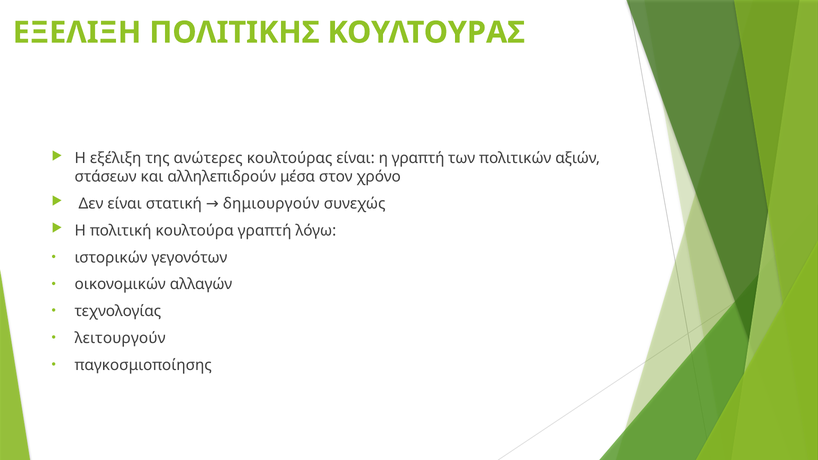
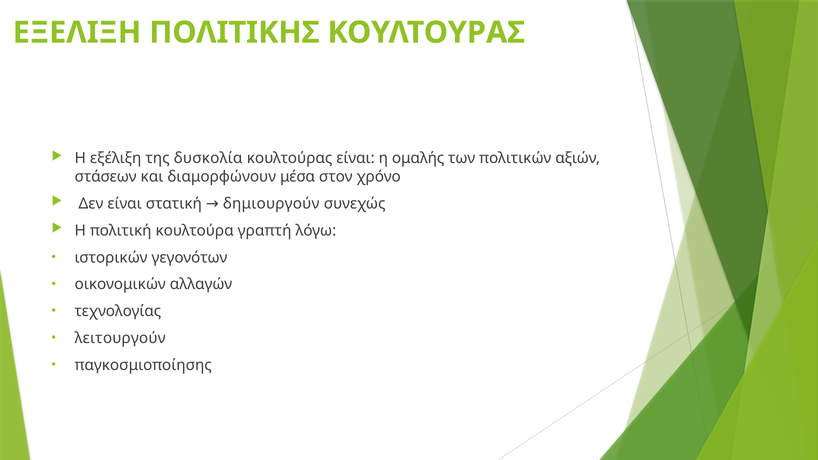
ανώτερες: ανώτερες -> δυσκολία (208, 158)
η γραπτή: γραπτή -> ομαλής (418, 158)
αλληλεπιδρούν: αλληλεπιδρούν -> διαμορφώνουν (222, 177)
